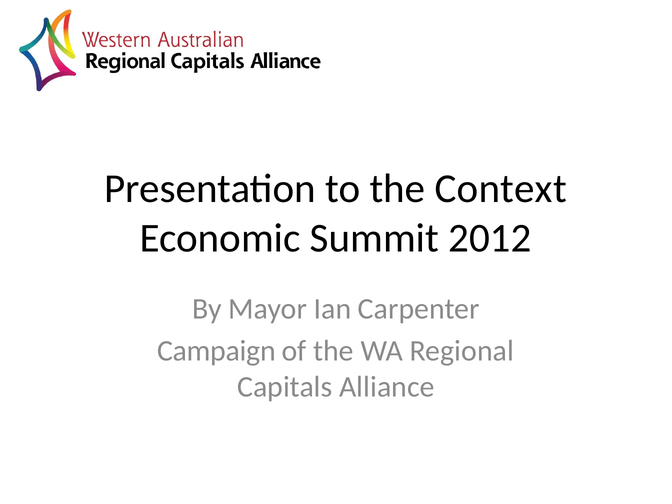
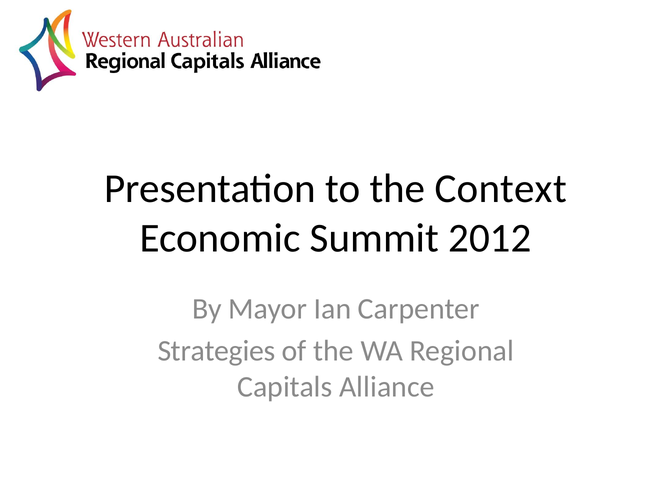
Campaign: Campaign -> Strategies (216, 351)
